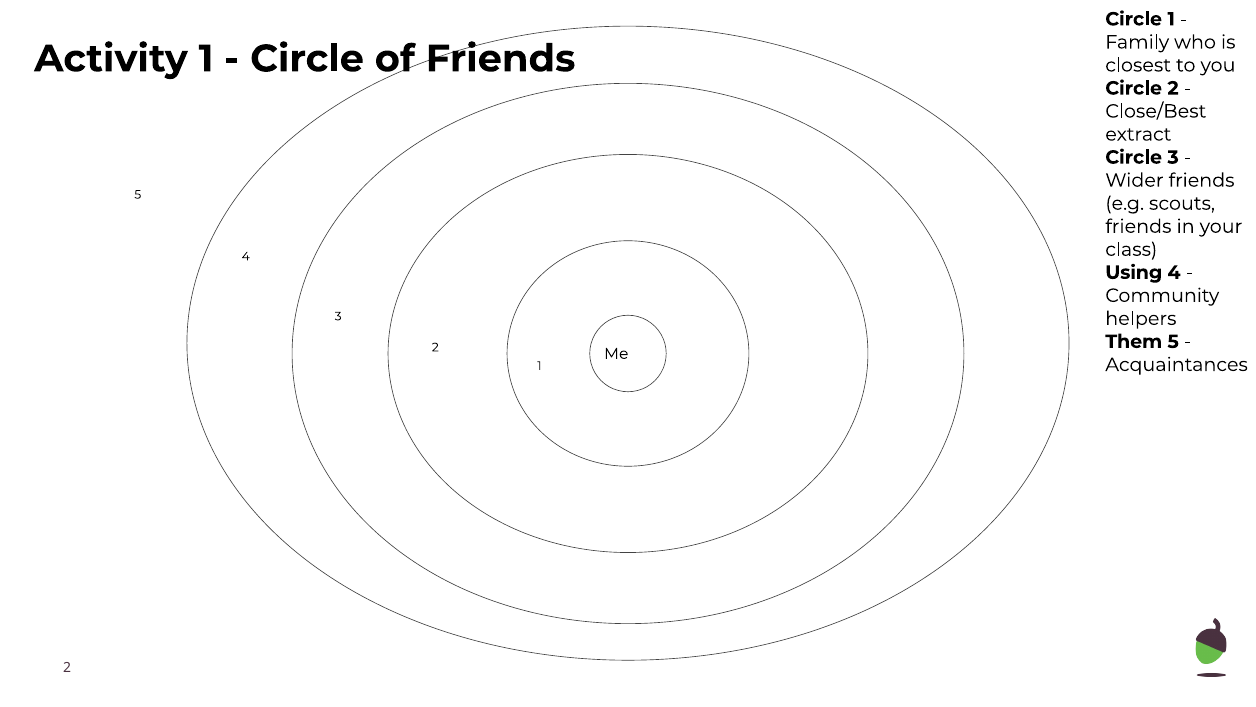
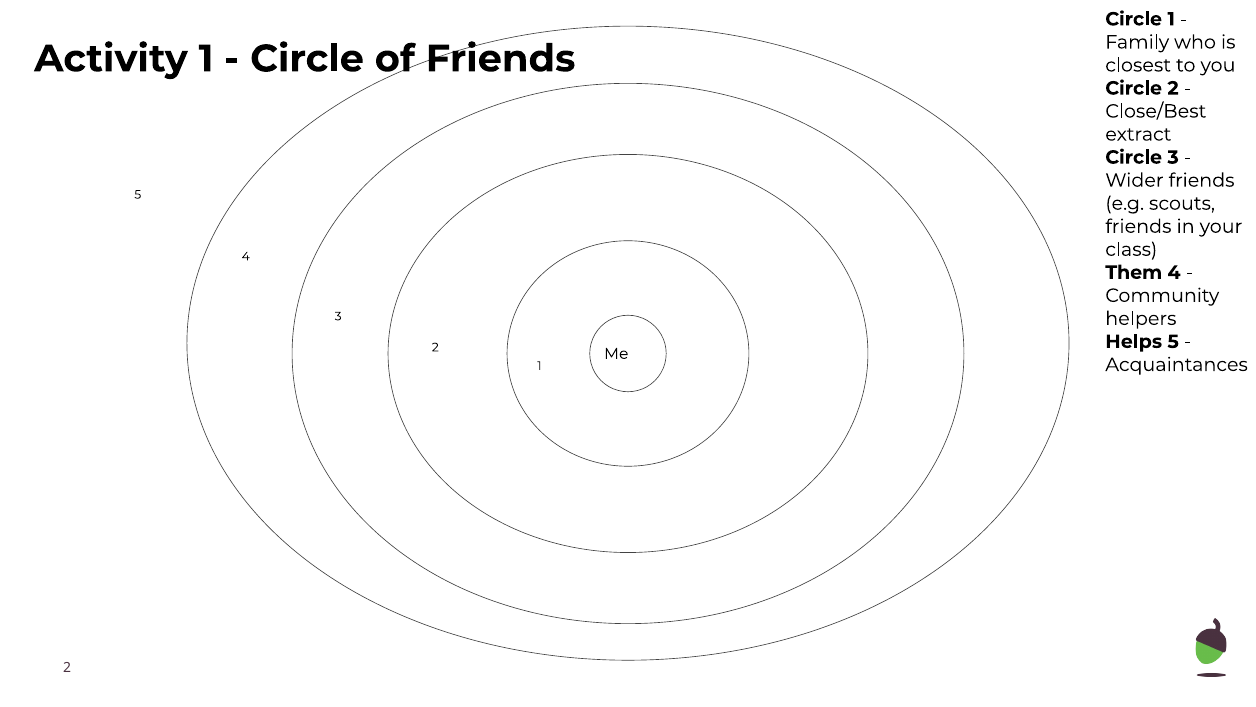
Using: Using -> Them (1134, 272)
Them: Them -> Helps (1134, 341)
